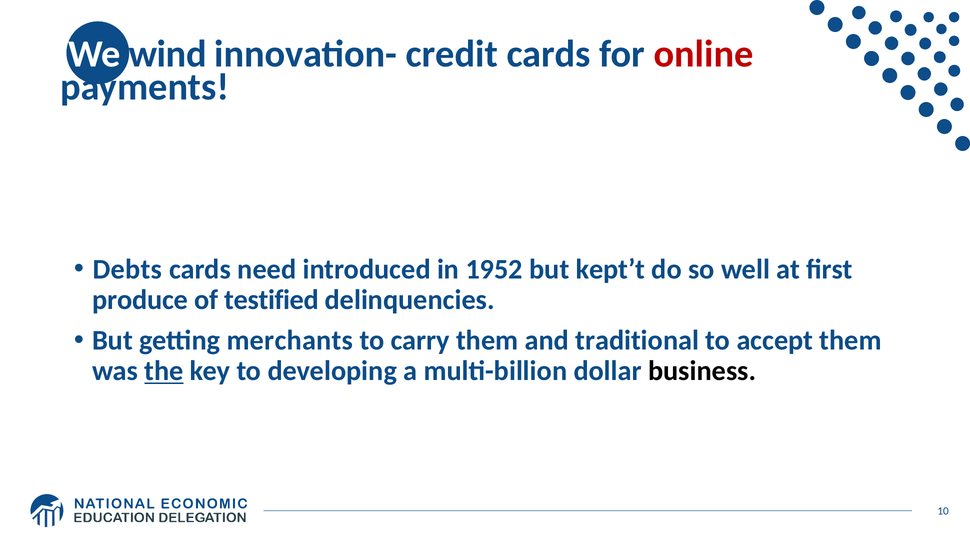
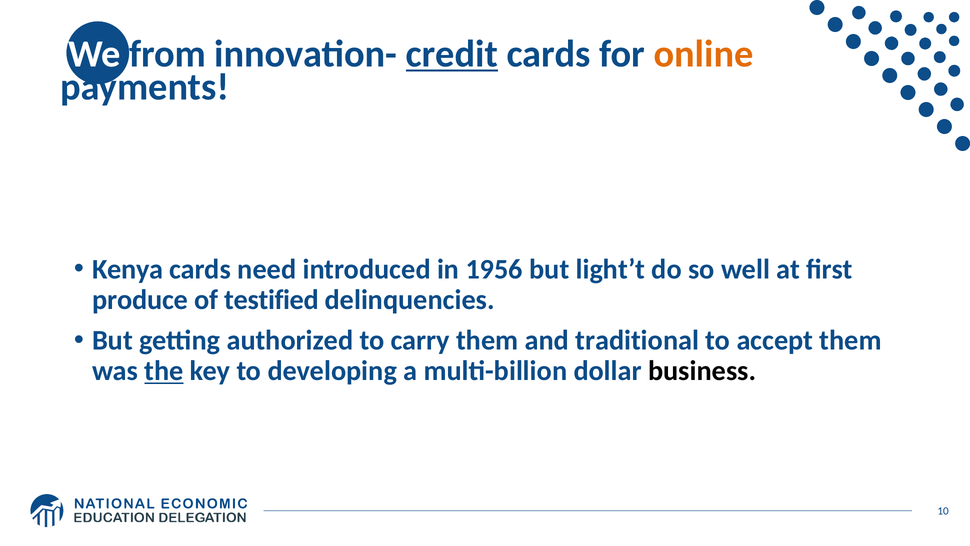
wind: wind -> from (168, 54)
credit underline: none -> present (452, 54)
online colour: red -> orange (704, 54)
Debts: Debts -> Kenya (128, 269)
1952: 1952 -> 1956 (494, 269)
kept’t: kept’t -> light’t (610, 269)
merchants: merchants -> authorized (290, 340)
